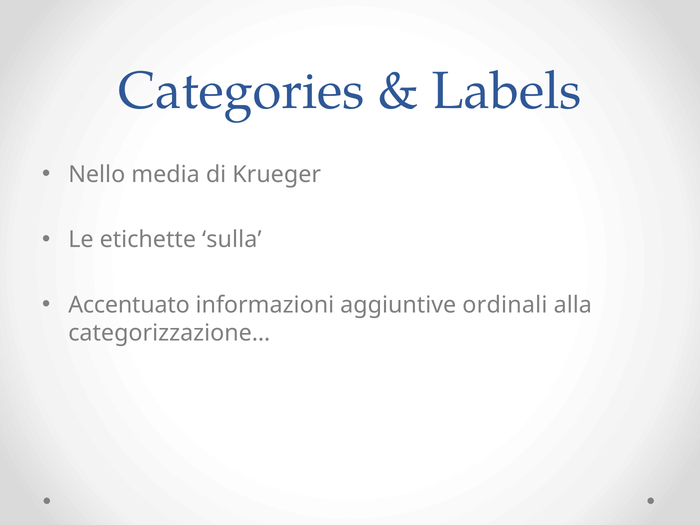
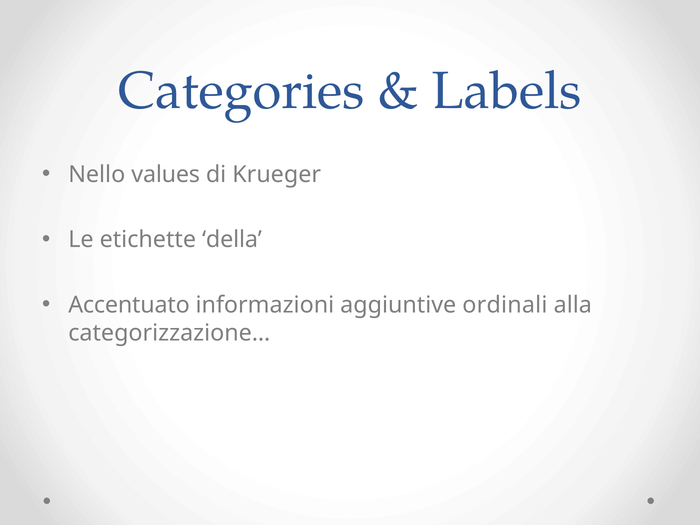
media: media -> values (166, 174)
sulla: sulla -> della (232, 240)
